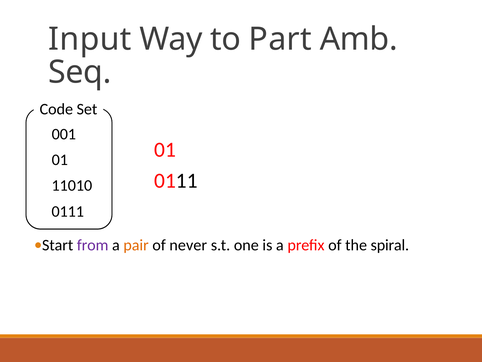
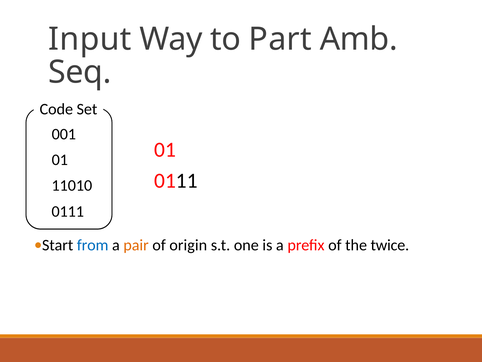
from colour: purple -> blue (93, 245)
never: never -> origin (188, 245)
spiral: spiral -> twice (390, 245)
